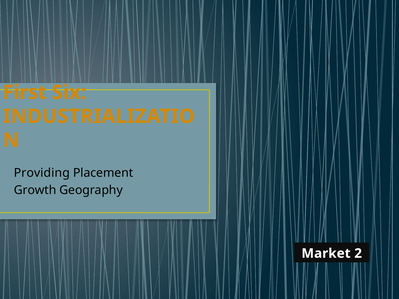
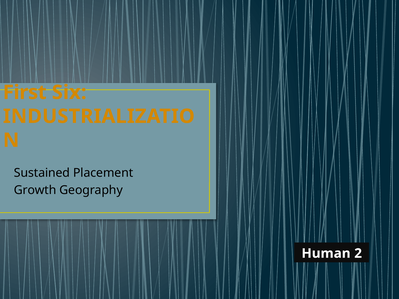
Providing: Providing -> Sustained (42, 173)
Market: Market -> Human (326, 254)
